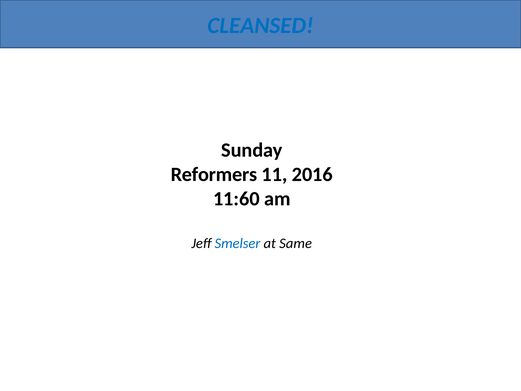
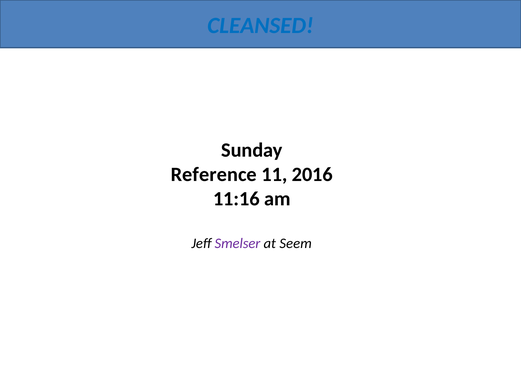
Reformers: Reformers -> Reference (214, 174)
11:60: 11:60 -> 11:16 (236, 199)
Smelser colour: blue -> purple (237, 243)
Same: Same -> Seem (296, 243)
